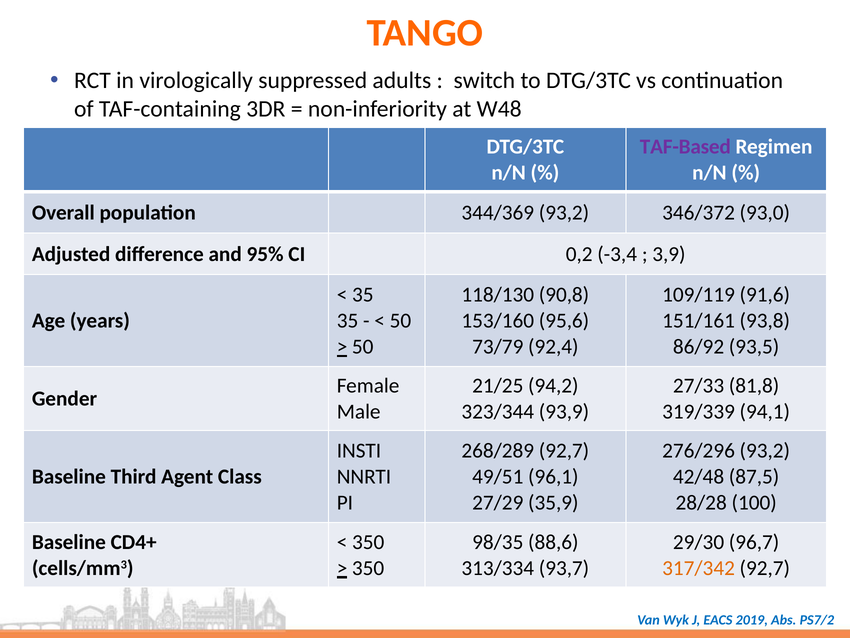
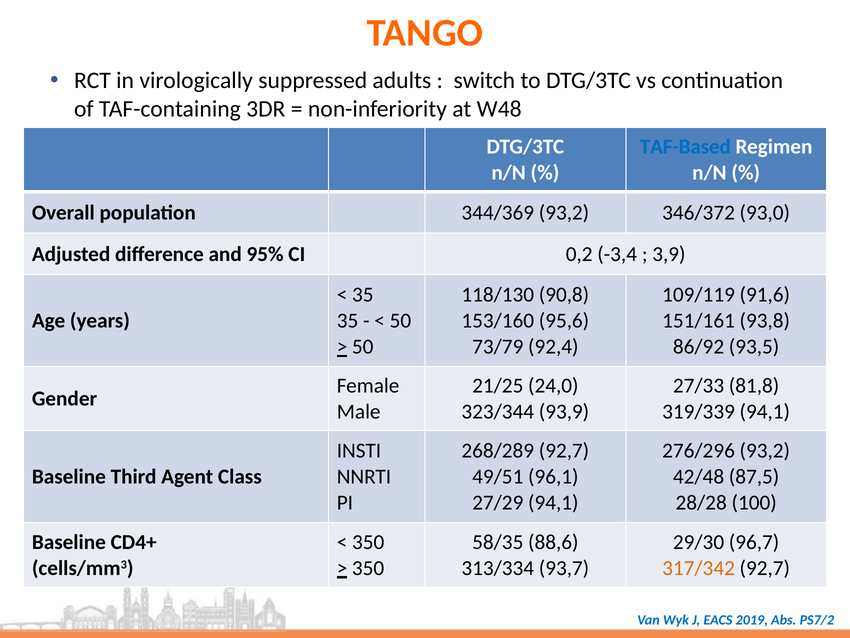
TAF-Based colour: purple -> blue (685, 147)
94,2: 94,2 -> 24,0 (553, 386)
27/29 35,9: 35,9 -> 94,1 (553, 502)
98/35: 98/35 -> 58/35 (498, 542)
